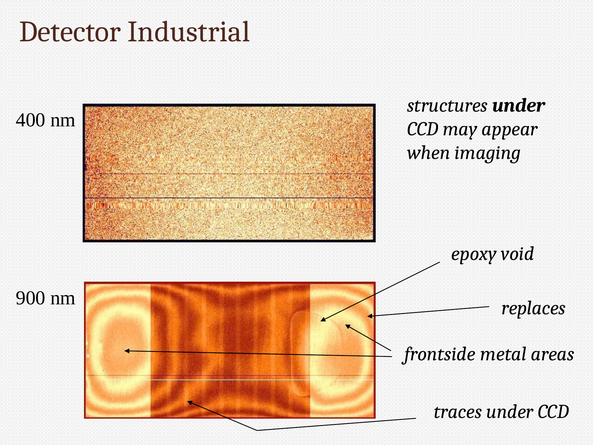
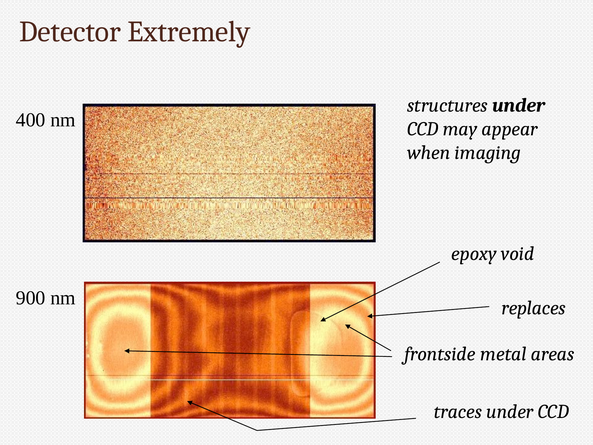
Industrial: Industrial -> Extremely (189, 32)
